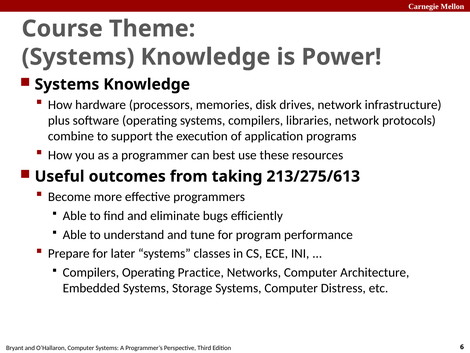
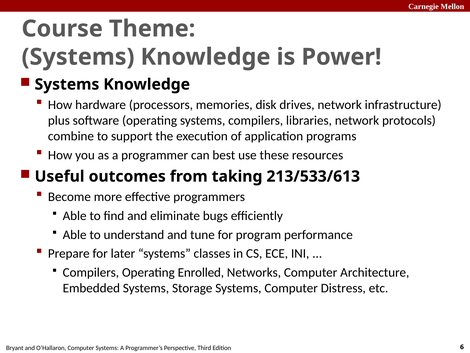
213/275/613: 213/275/613 -> 213/533/613 (313, 176)
Practice: Practice -> Enrolled (201, 272)
